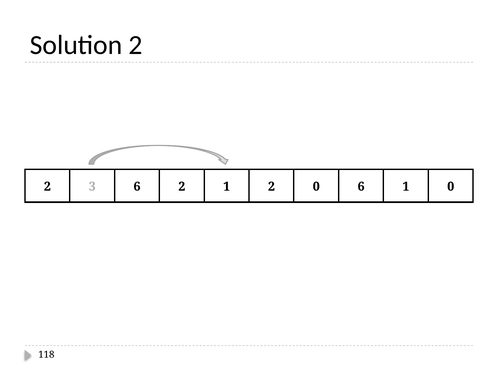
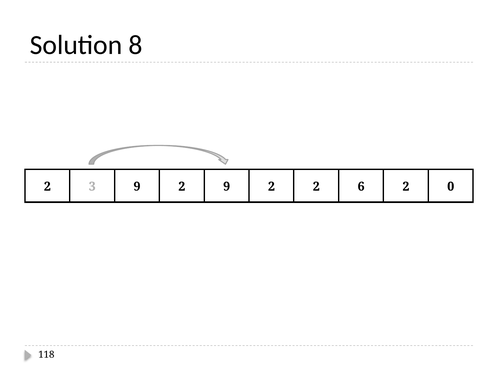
Solution 2: 2 -> 8 (136, 45)
3 6: 6 -> 9 (137, 187)
2 1: 1 -> 9 (227, 187)
2 0: 0 -> 2 (316, 187)
6 1: 1 -> 2 (406, 187)
